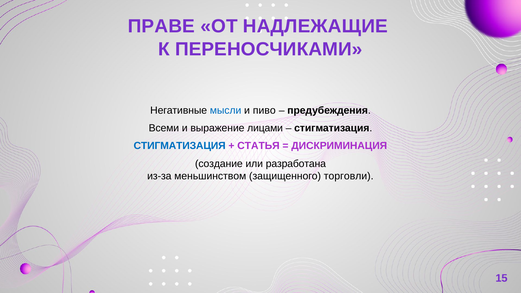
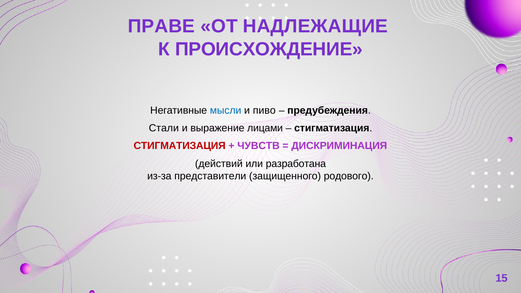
ПЕРЕНОСЧИКАМИ: ПЕРЕНОСЧИКАМИ -> ПРОИСХОЖДЕНИЕ (269, 49)
Всеми: Всеми -> Стали (164, 128)
СТИГМАТИЗАЦИЯ colour: blue -> red (180, 146)
СТАТЬЯ: СТАТЬЯ -> ЧУВСТВ (258, 146)
создание: создание -> действий (219, 164)
меньшинством: меньшинством -> представители (210, 176)
торговли: торговли -> родового (349, 176)
